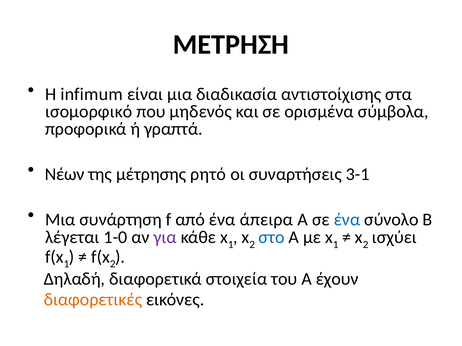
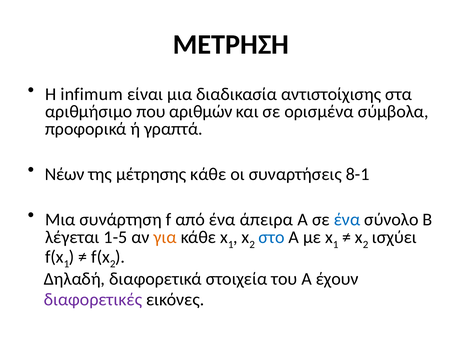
ισομορφικό: ισομορφικό -> αριθμήσιμο (89, 112)
μηδενός: μηδενός -> αριθμών (201, 112)
μέτρησης ρητό: ρητό -> κάθε (208, 174)
3-1: 3-1 -> 8-1 (358, 174)
1-0: 1-0 -> 1-5 (115, 238)
για colour: purple -> orange (165, 238)
διαφορετικές colour: orange -> purple (93, 300)
